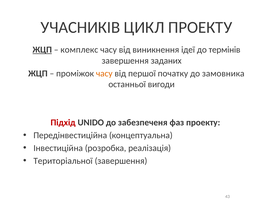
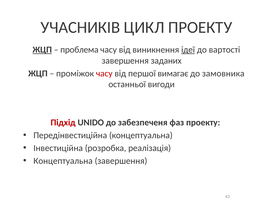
комплекс: комплекс -> проблема (79, 50)
ідеї underline: none -> present (188, 50)
термінів: термінів -> вартості (224, 50)
часу colour: orange -> red (104, 73)
початку: початку -> вимагає (173, 73)
Територіальної: Територіальної -> Концептуальна (63, 161)
